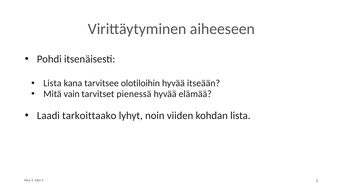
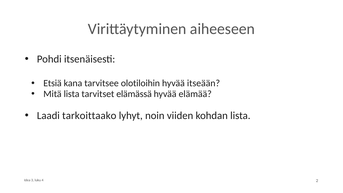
Lista: Lista -> Etsiä (52, 83)
Mitä vain: vain -> lista (72, 94)
pienessä: pienessä -> elämässä (134, 94)
